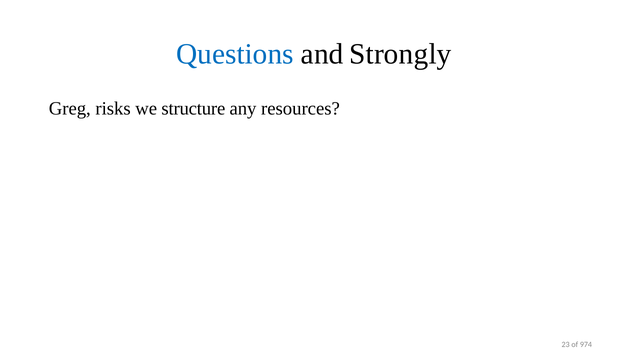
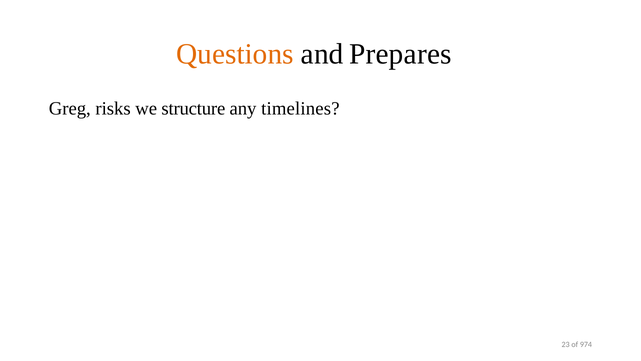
Questions colour: blue -> orange (235, 54)
Strongly: Strongly -> Prepares (400, 54)
resources: resources -> timelines (300, 108)
